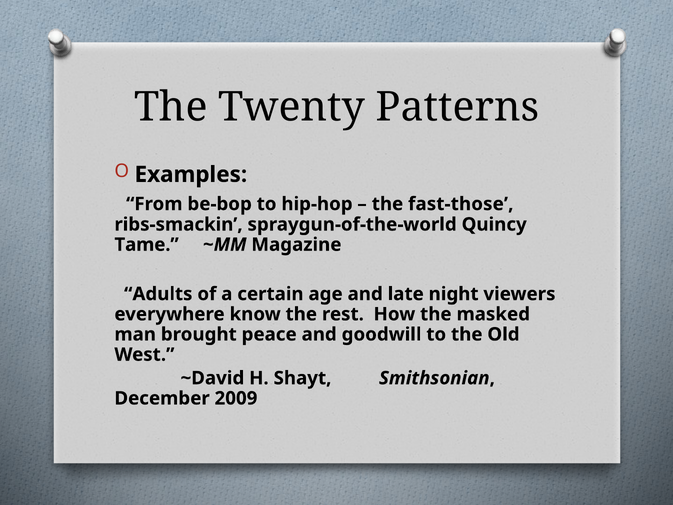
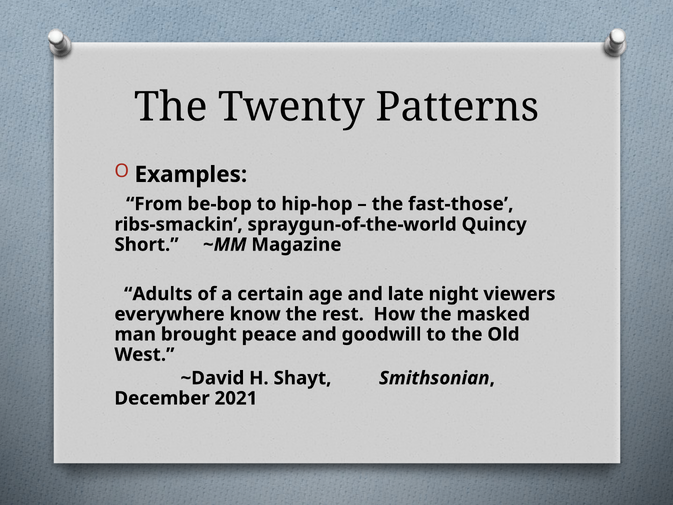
Tame: Tame -> Short (146, 245)
2009: 2009 -> 2021 (236, 398)
